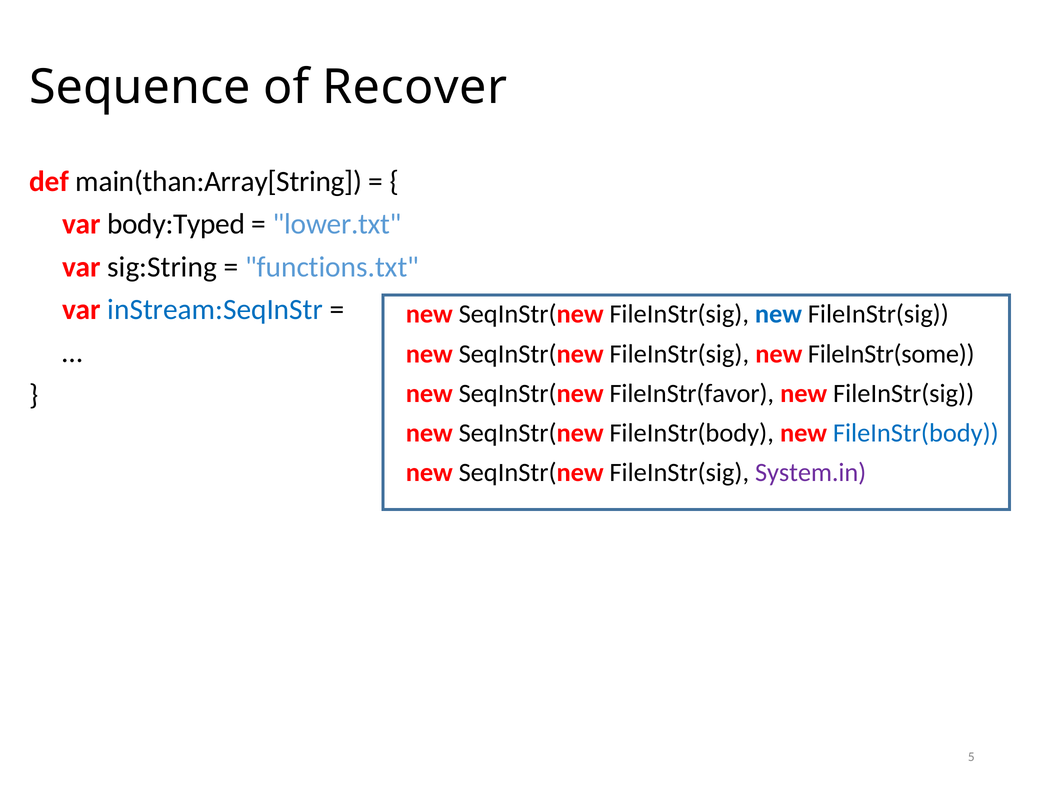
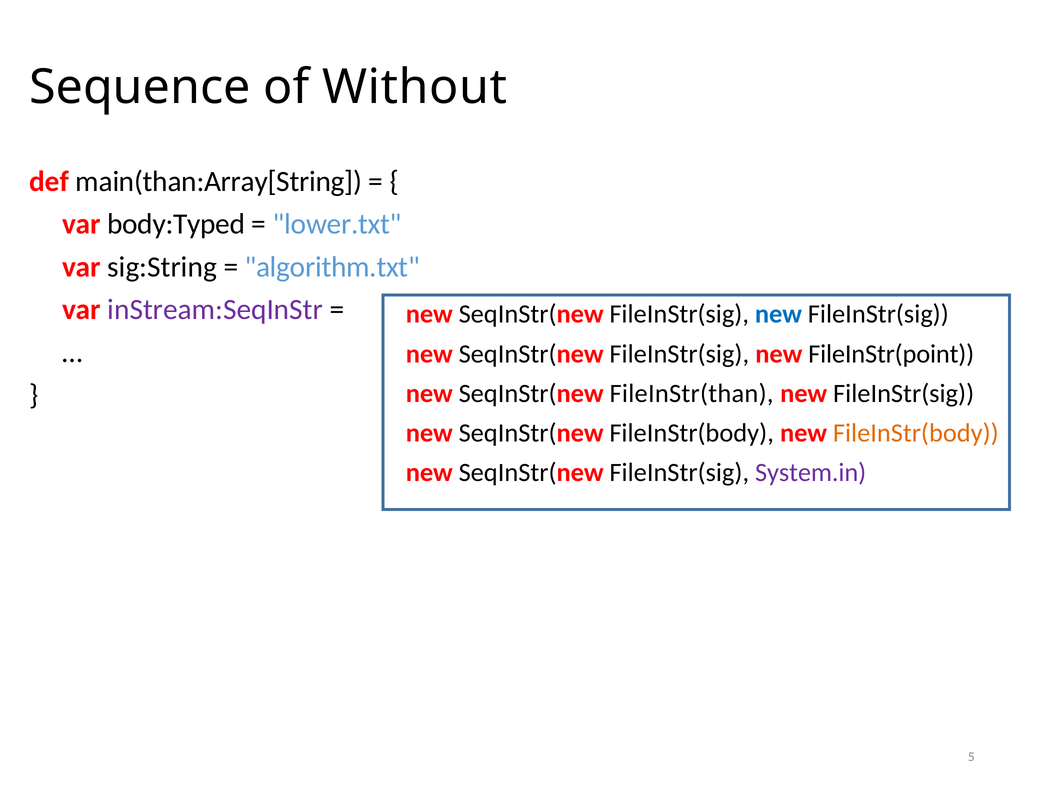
Recover: Recover -> Without (415, 87)
functions.txt: functions.txt -> algorithm.txt (332, 267)
inStream:SeqInStr colour: blue -> purple (215, 310)
FileInStr(some: FileInStr(some -> FileInStr(point (891, 354)
FileInStr(favor: FileInStr(favor -> FileInStr(than (692, 394)
FileInStr(body colour: blue -> orange (916, 433)
